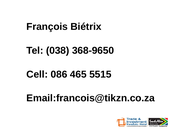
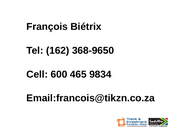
038: 038 -> 162 (58, 51)
086: 086 -> 600 (59, 74)
5515: 5515 -> 9834 (100, 74)
